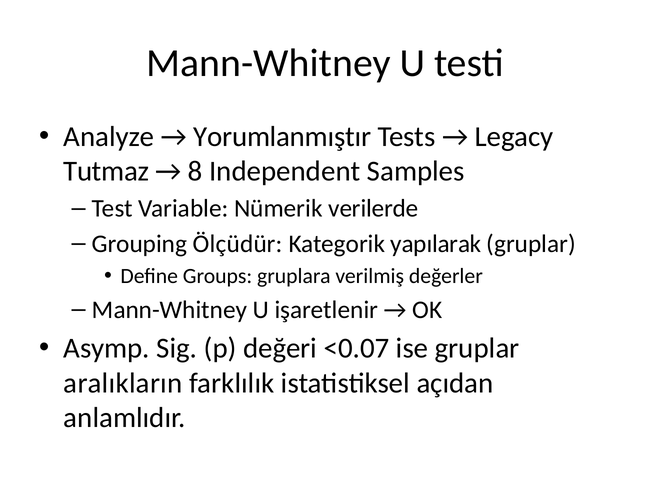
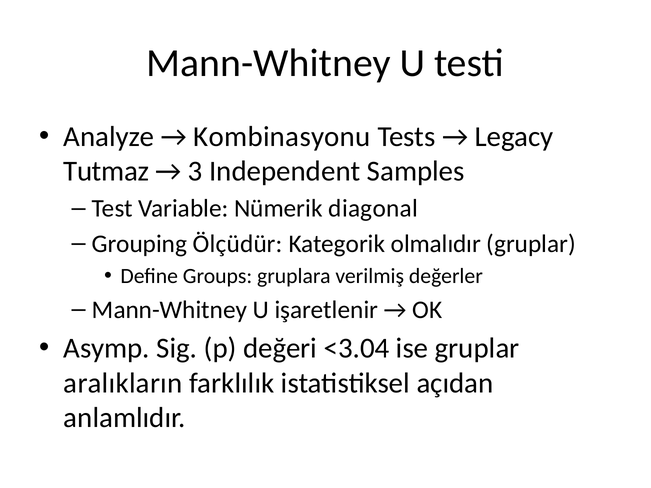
Yorumlanmıştır: Yorumlanmıştır -> Kombinasyonu (282, 137)
8: 8 -> 3 (195, 171)
verilerde: verilerde -> diagonal (373, 209)
yapılarak: yapılarak -> olmalıdır (436, 244)
<0.07: <0.07 -> <3.04 (357, 348)
